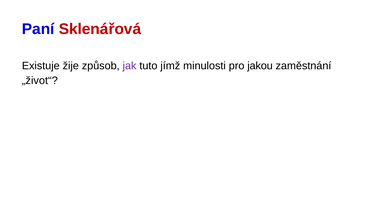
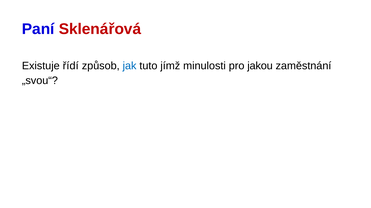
žije: žije -> řídí (71, 66)
jak colour: purple -> blue (130, 66)
„život“: „život“ -> „svou“ (40, 81)
